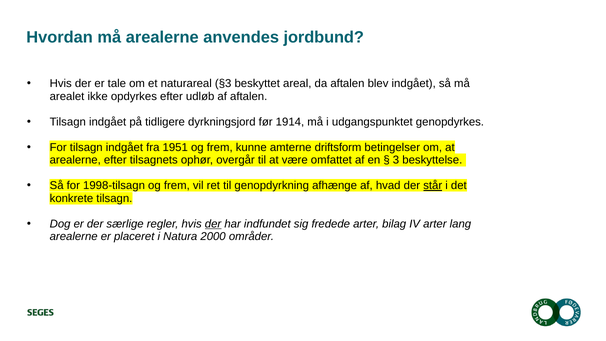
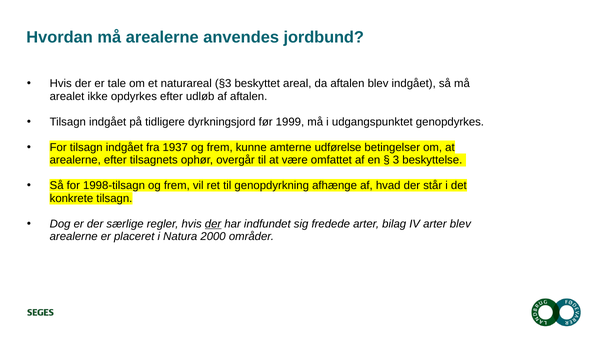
1914: 1914 -> 1999 (290, 122)
1951: 1951 -> 1937 (175, 147)
driftsform: driftsform -> udførelse (338, 147)
står underline: present -> none (433, 186)
arter lang: lang -> blev (460, 224)
